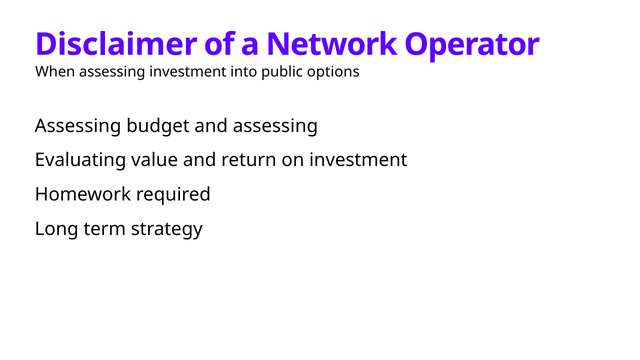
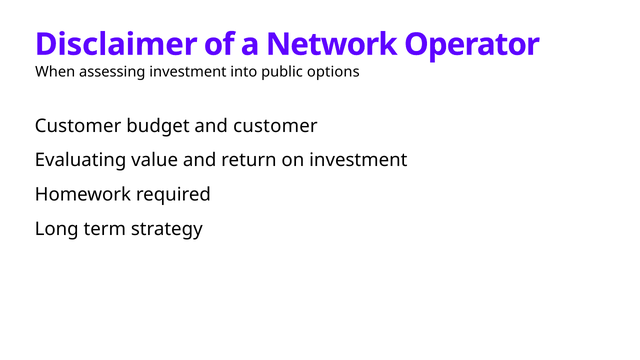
Assessing: Assessing -> Customer (78, 126)
and assessing: assessing -> customer (275, 126)
